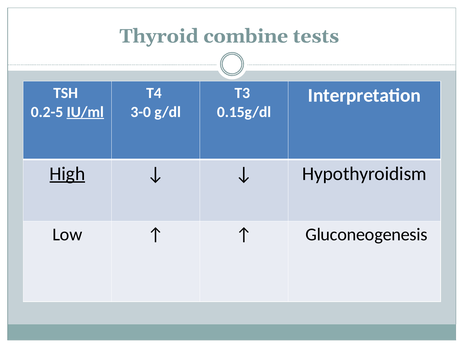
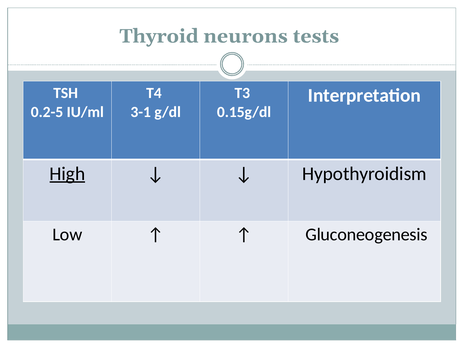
combine: combine -> neurons (246, 36)
IU/ml underline: present -> none (85, 112)
3-0: 3-0 -> 3-1 (141, 112)
